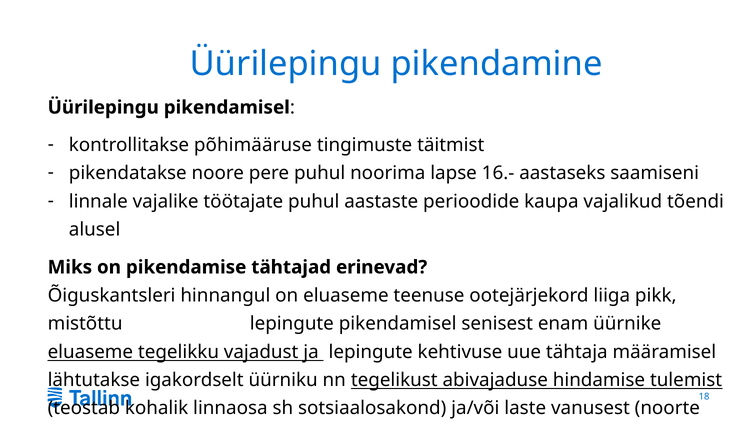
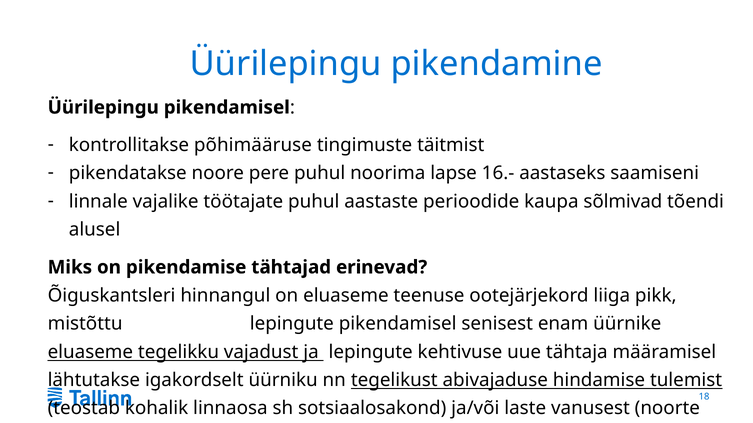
vajalikud: vajalikud -> sõlmivad (623, 202)
